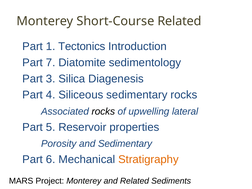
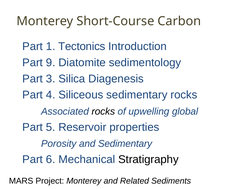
Short-Course Related: Related -> Carbon (179, 21)
7: 7 -> 9 (51, 63)
lateral: lateral -> global (185, 111)
Stratigraphy colour: orange -> black (148, 159)
